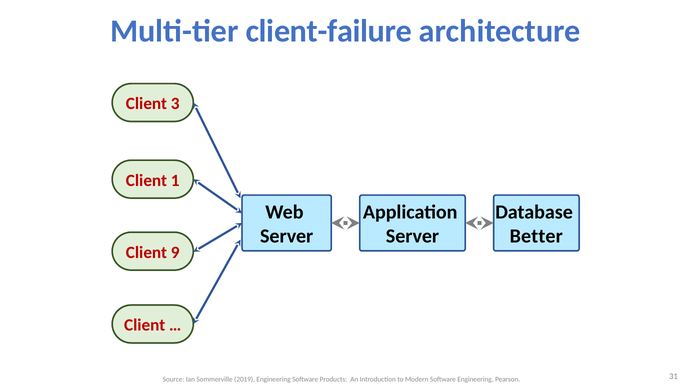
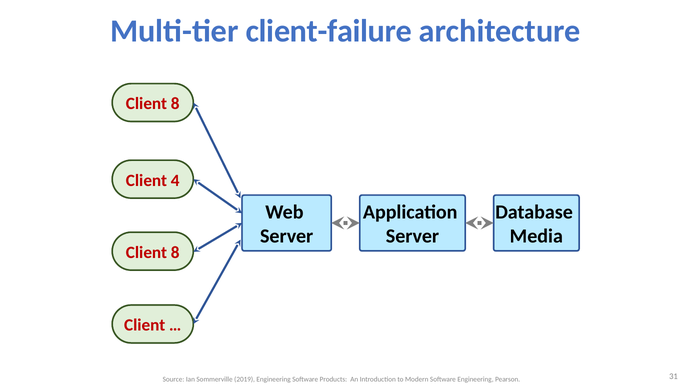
3: 3 -> 8 (175, 104)
1: 1 -> 4 (175, 181)
Better: Better -> Media (536, 237)
9: 9 -> 8 (175, 253)
